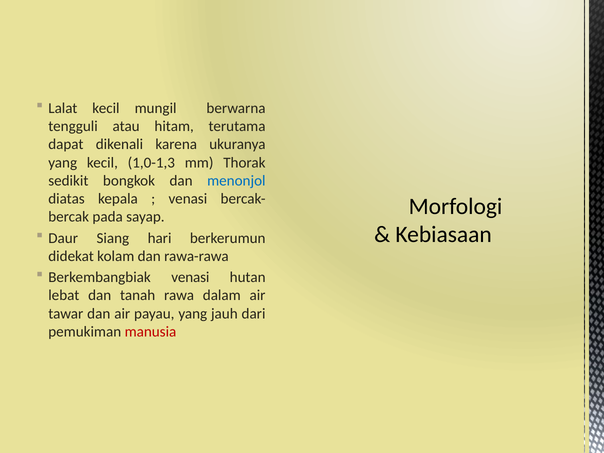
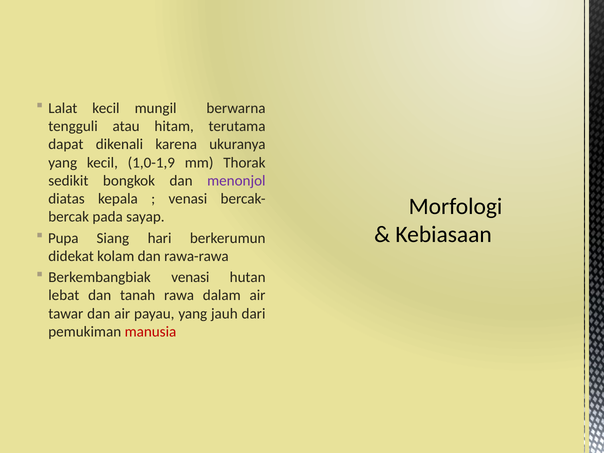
1,0-1,3: 1,0-1,3 -> 1,0-1,9 (151, 163)
menonjol colour: blue -> purple (236, 181)
Daur: Daur -> Pupa (63, 238)
